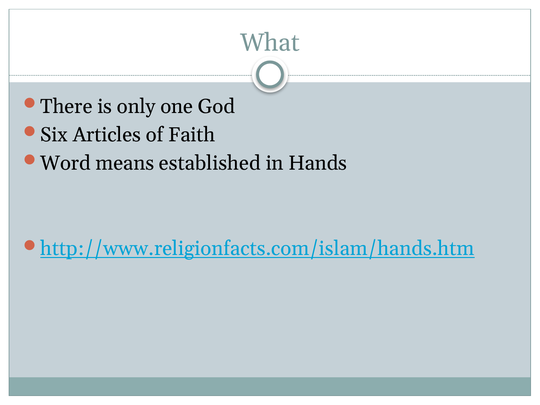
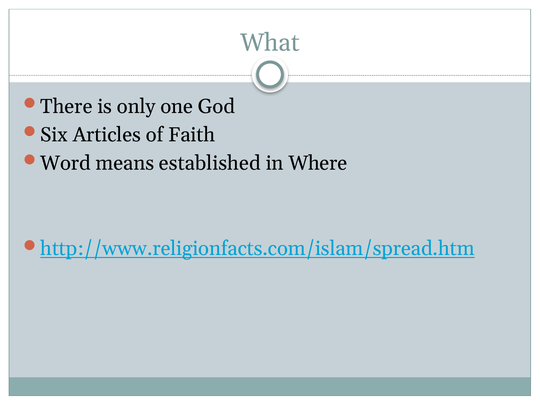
Hands: Hands -> Where (318, 163)
http://www.religionfacts.com/islam/hands.htm: http://www.religionfacts.com/islam/hands.htm -> http://www.religionfacts.com/islam/spread.htm (257, 248)
